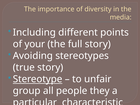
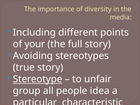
they: they -> idea (100, 91)
